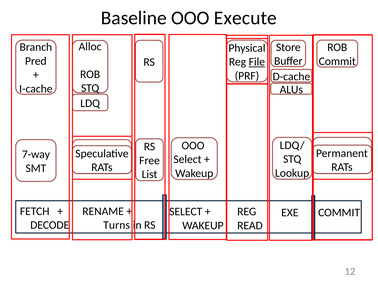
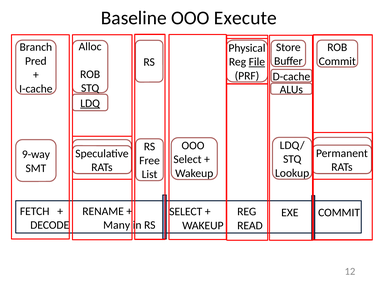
LDQ underline: none -> present (90, 103)
7-way: 7-way -> 9-way (36, 154)
Turns: Turns -> Many (117, 225)
